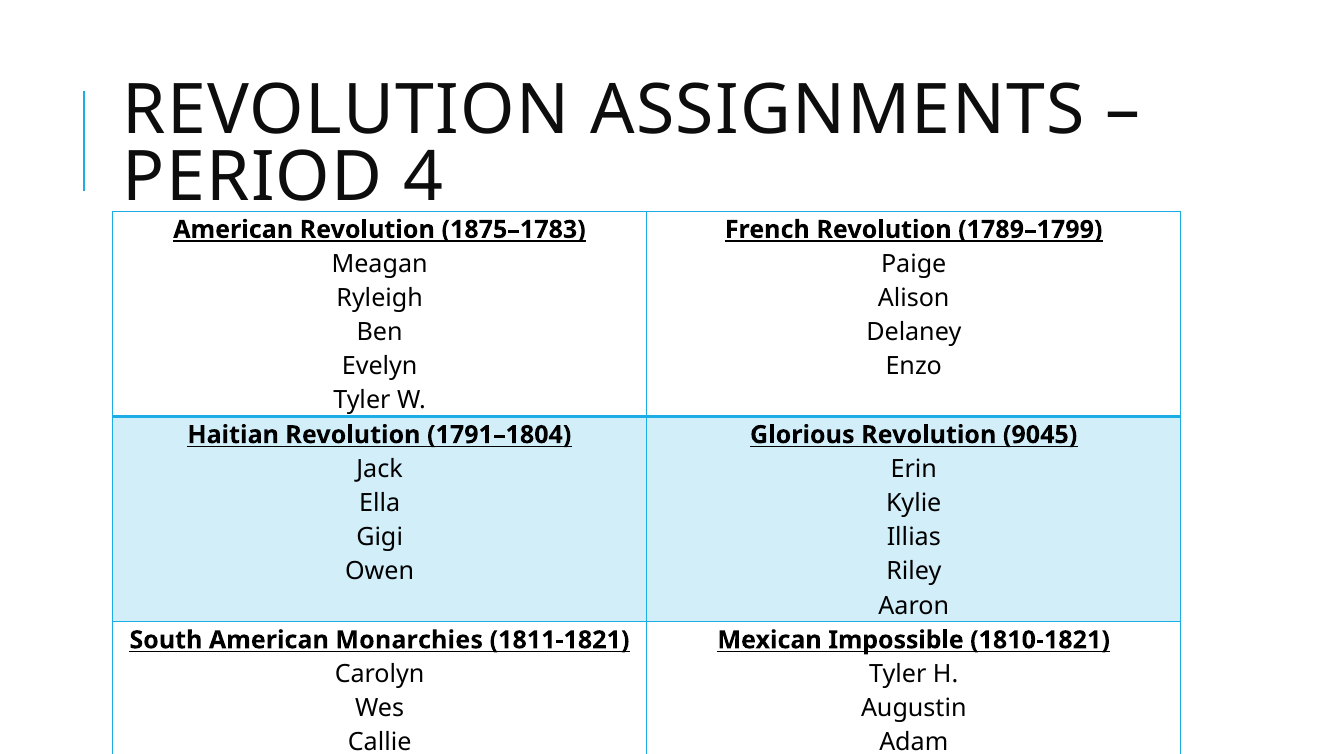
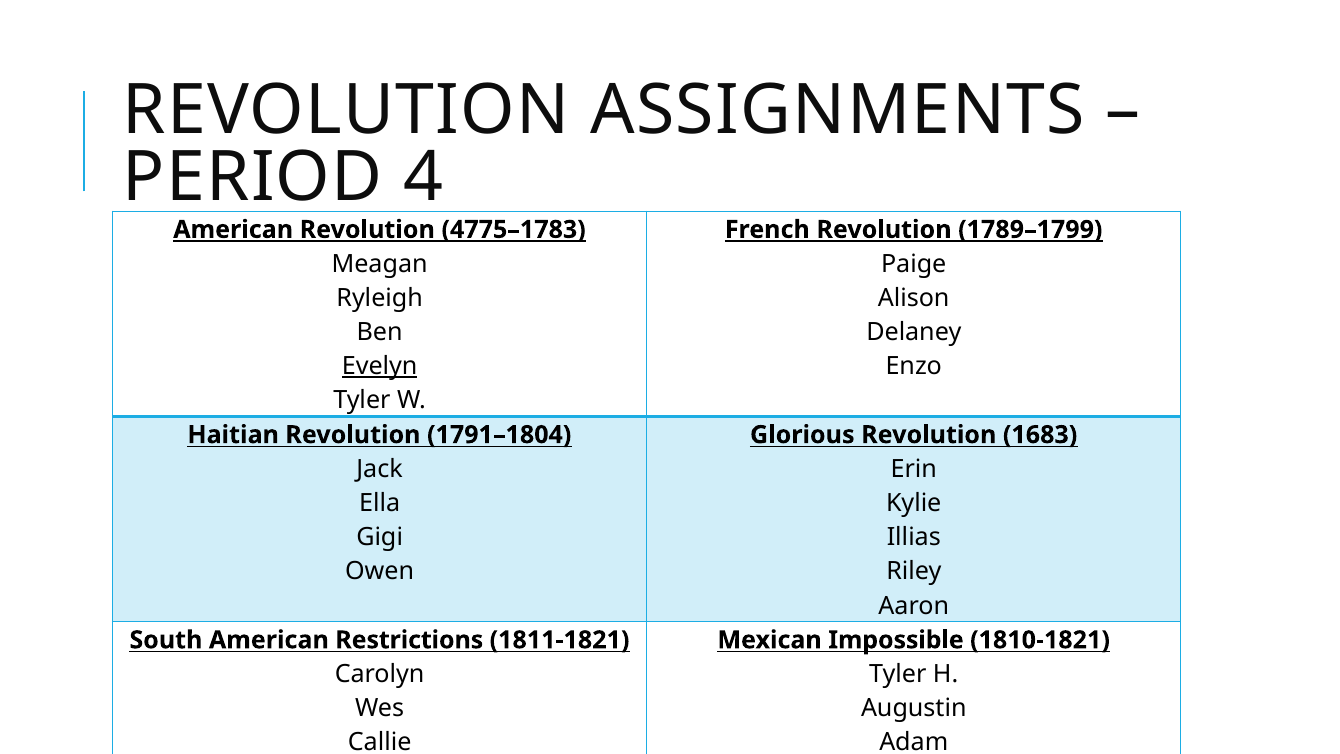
1875–1783: 1875–1783 -> 4775–1783 (514, 230)
Evelyn underline: none -> present (380, 366)
9045: 9045 -> 1683 (1040, 435)
Monarchies: Monarchies -> Restrictions (409, 640)
